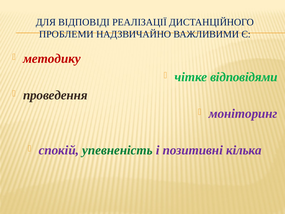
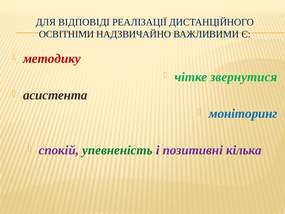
ПРОБЛЕМИ: ПРОБЛЕМИ -> ОСВІТНІМИ (66, 34)
відповідями: відповідями -> звернутися (244, 77)
проведення: проведення -> асистента (55, 95)
моніторинг colour: purple -> blue (243, 113)
